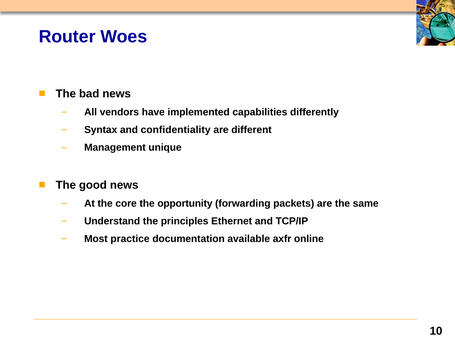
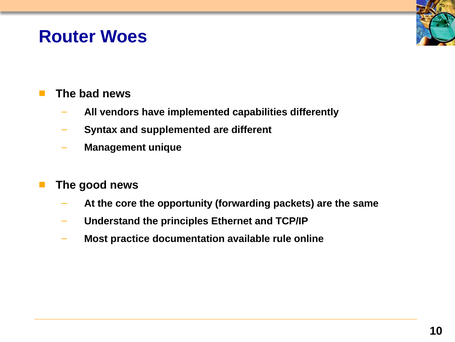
confidentiality: confidentiality -> supplemented (176, 130)
axfr: axfr -> rule (282, 238)
